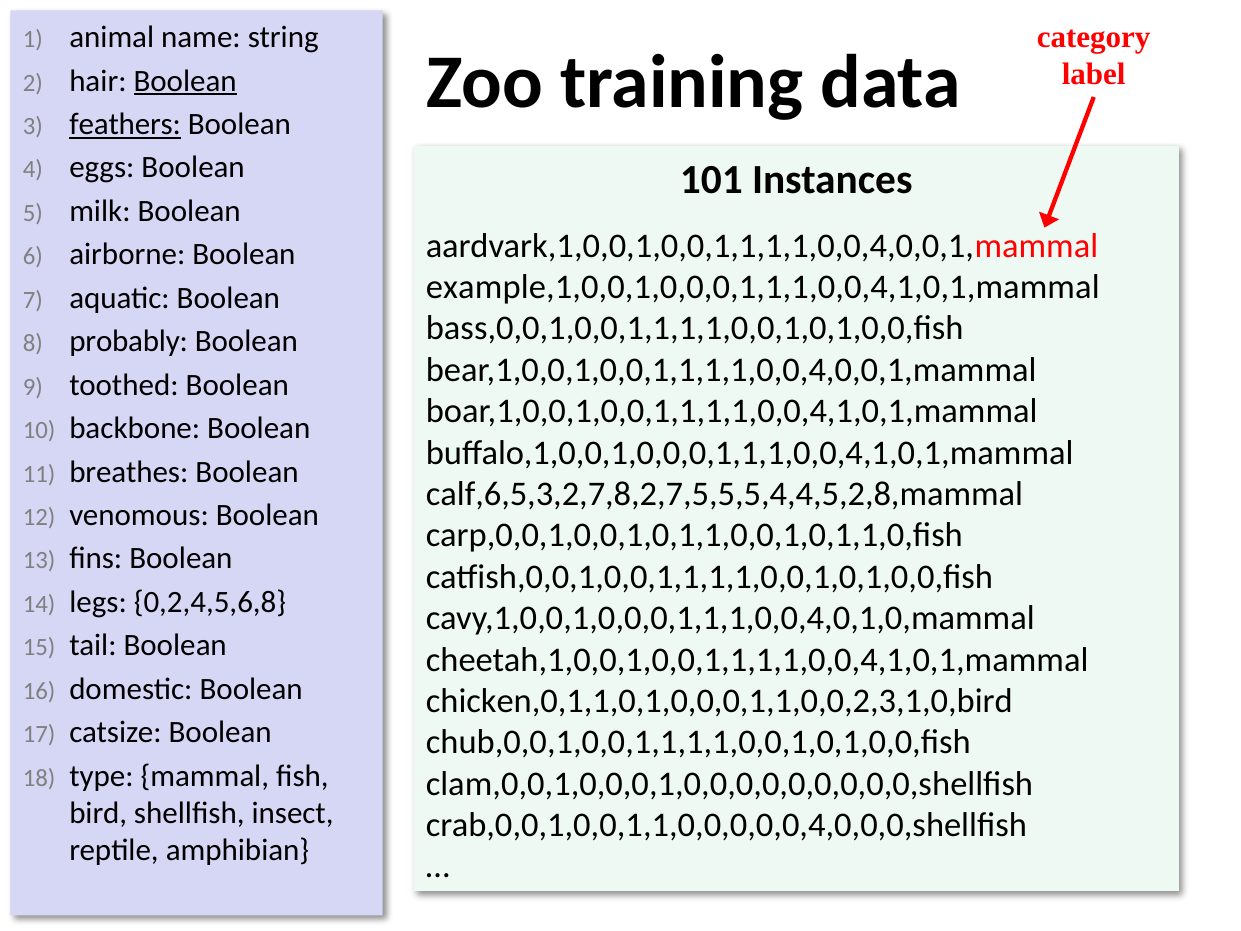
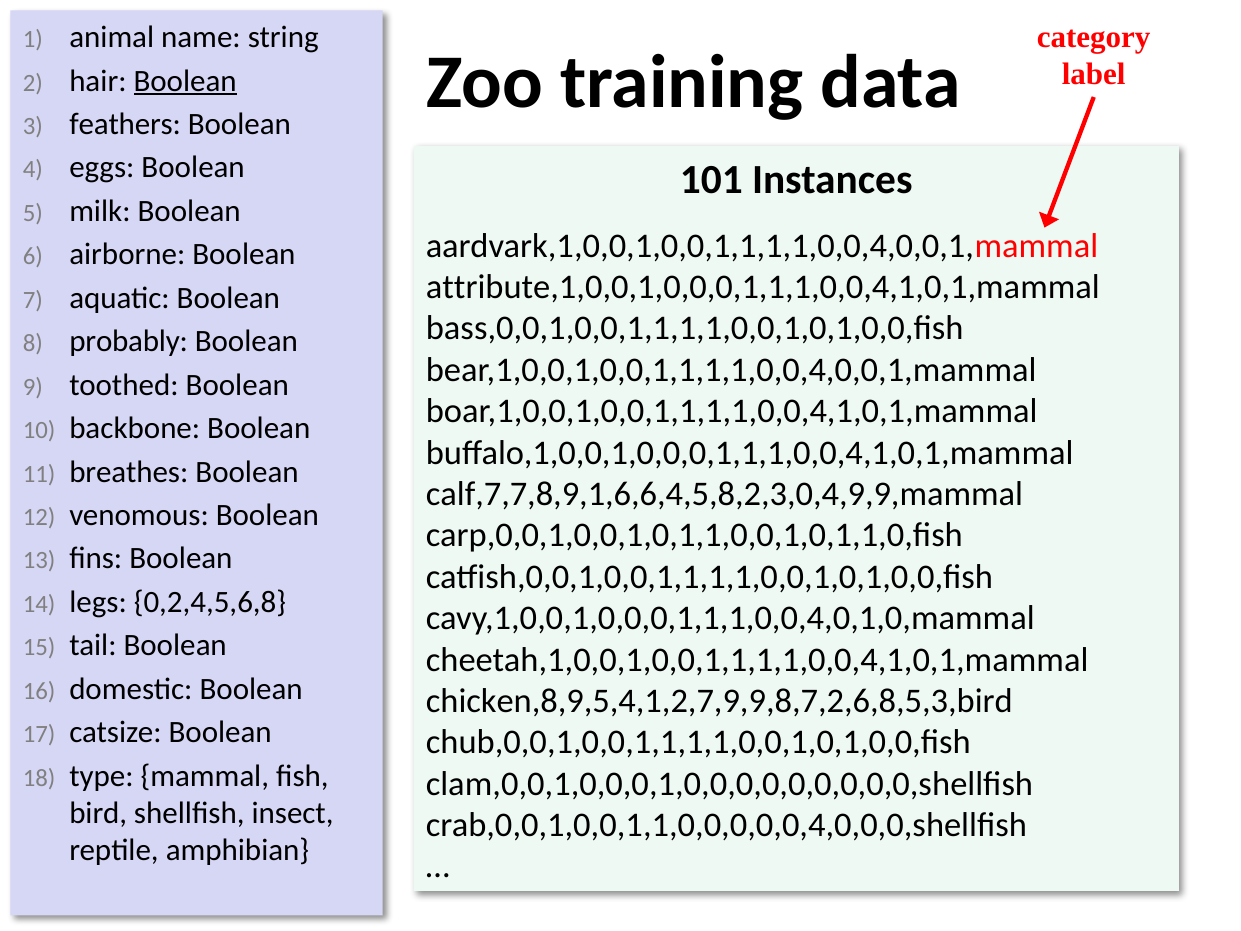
feathers underline: present -> none (125, 124)
example,1,0,0,1,0,0,0,1,1,1,0,0,4,1,0,1,mammal: example,1,0,0,1,0,0,0,1,1,1,0,0,4,1,0,1,mammal -> attribute,1,0,0,1,0,0,0,1,1,1,0,0,4,1,0,1,mammal (763, 287)
calf,6,5,3,2,7,8,2,7,5,5,5,4,4,5,2,8,mammal: calf,6,5,3,2,7,8,2,7,5,5,5,4,4,5,2,8,mammal -> calf,7,7,8,9,1,6,6,4,5,8,2,3,0,4,9,9,mammal (724, 494)
chicken,0,1,1,0,1,0,0,0,1,1,0,0,2,3,1,0,bird: chicken,0,1,1,0,1,0,0,0,1,1,0,0,2,3,1,0,bird -> chicken,8,9,5,4,1,2,7,9,9,8,7,2,6,8,5,3,bird (719, 701)
